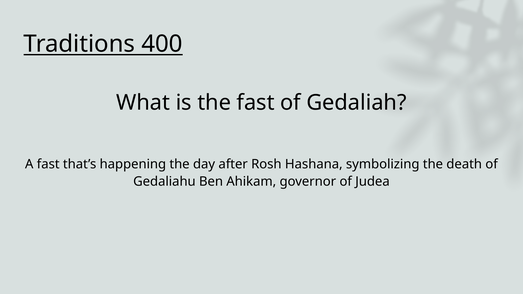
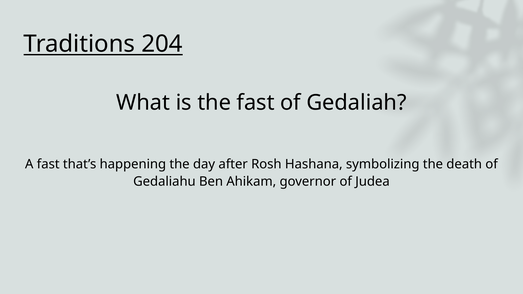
400: 400 -> 204 (162, 44)
